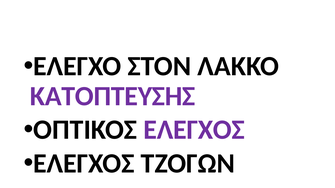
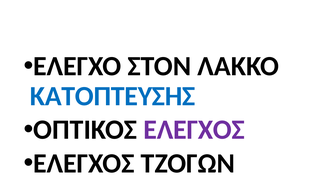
ΚΑΤΟΠΤΕΥΣΗΣ colour: purple -> blue (113, 96)
